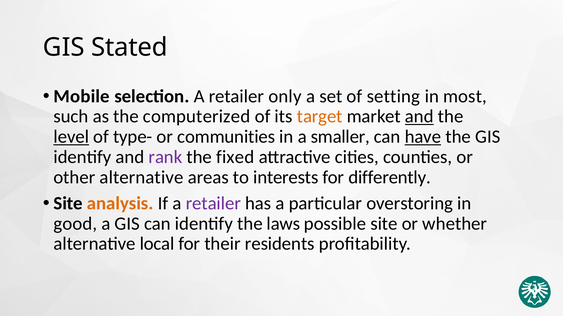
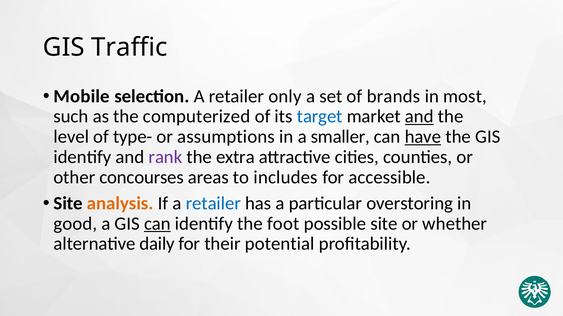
Stated: Stated -> Traffic (129, 47)
setting: setting -> brands (393, 96)
target colour: orange -> blue (320, 117)
level underline: present -> none (71, 137)
communities: communities -> assumptions (226, 137)
fixed: fixed -> extra (235, 157)
other alternative: alternative -> concourses (142, 178)
interests: interests -> includes (286, 178)
differently: differently -> accessible (389, 178)
retailer colour: purple -> blue (213, 204)
can underline: none -> present (157, 224)
laws: laws -> foot (283, 224)
local: local -> daily (157, 244)
residents: residents -> potential (280, 244)
